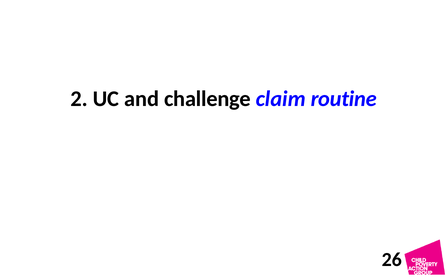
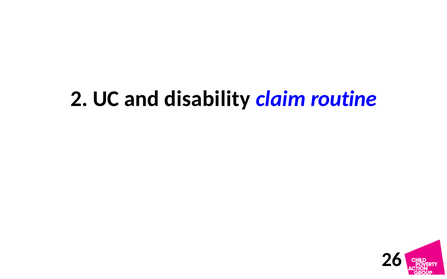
challenge: challenge -> disability (207, 99)
